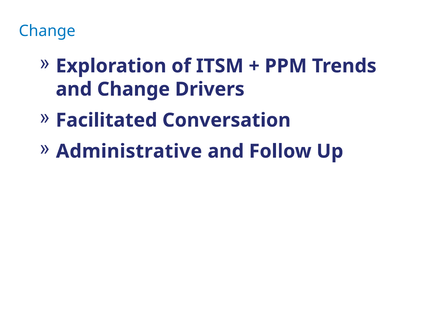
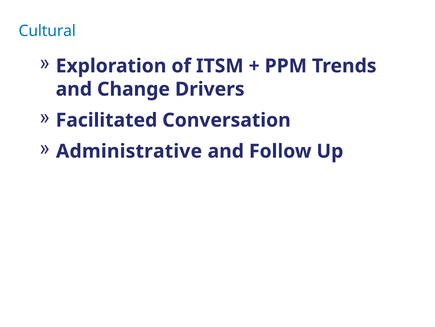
Change: Change -> Cultural (47, 31)
